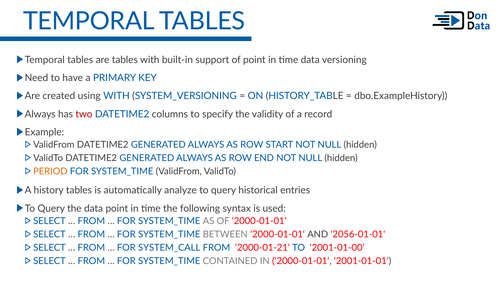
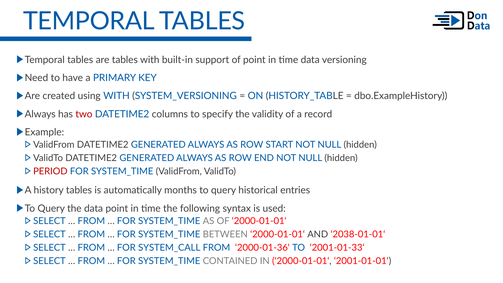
PERIOD colour: orange -> red (50, 171)
analyze: analyze -> months (181, 190)
2056-01-01‘: 2056-01-01‘ -> 2038-01-01‘ (358, 234)
2000-01-21‘: 2000-01-21‘ -> 2000-01-36‘ (262, 248)
2001-01-00‘: 2001-01-00‘ -> 2001-01-33‘ (337, 248)
